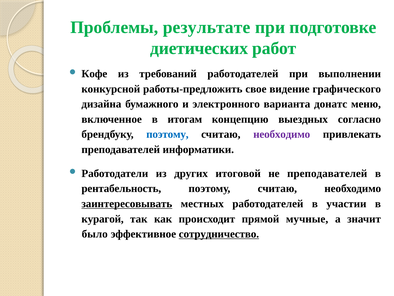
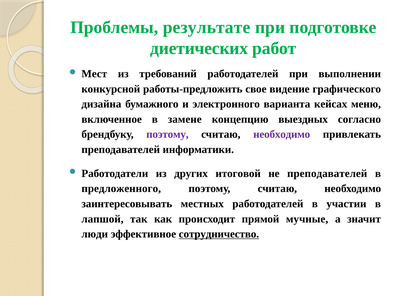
Кофе: Кофе -> Мест (94, 74)
донатс: донатс -> кейсах (331, 104)
итогам: итогам -> замене (185, 119)
поэтому colour: blue -> purple (167, 134)
рентабельность: рентабельность -> предложенного (121, 188)
заинтересовывать underline: present -> none (127, 203)
курагой: курагой -> лапшой (102, 219)
было: было -> люди (95, 234)
